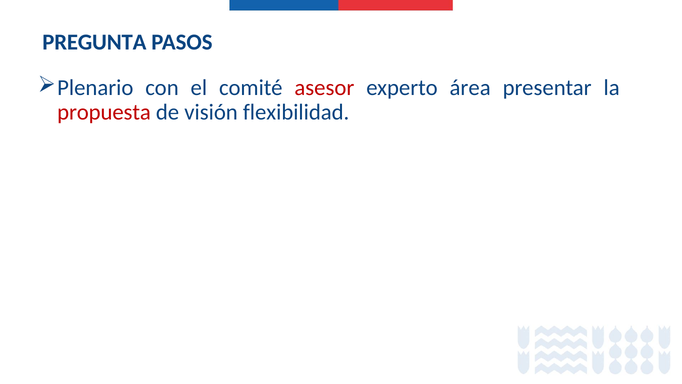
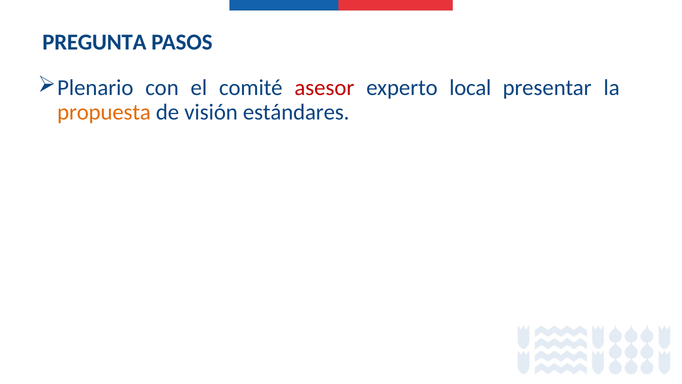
área: área -> local (470, 88)
propuesta colour: red -> orange (104, 112)
flexibilidad: flexibilidad -> estándares (296, 112)
